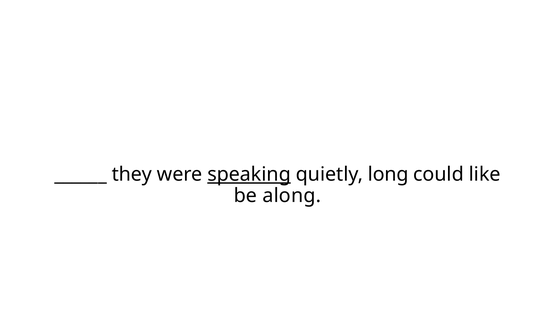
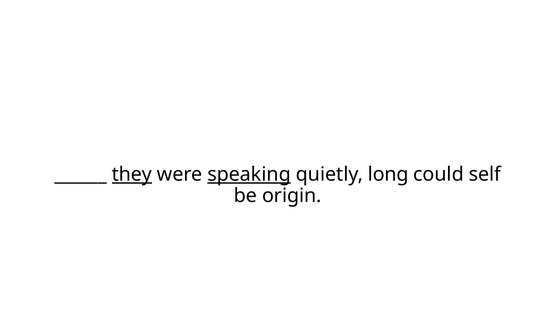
they underline: none -> present (132, 174)
like: like -> self (485, 174)
along: along -> origin (292, 196)
